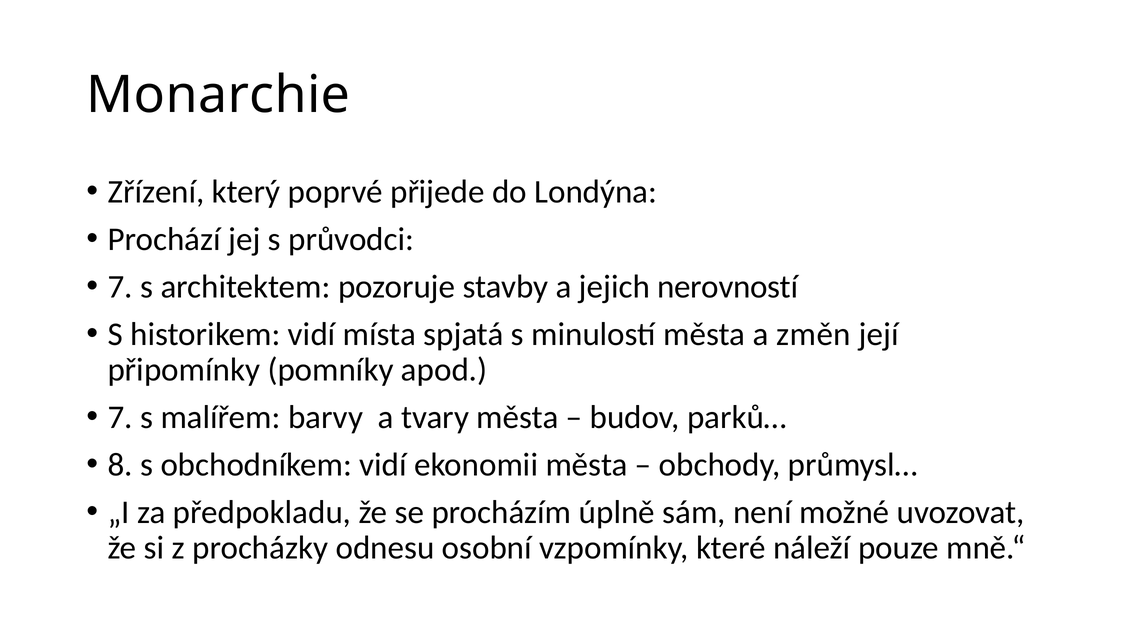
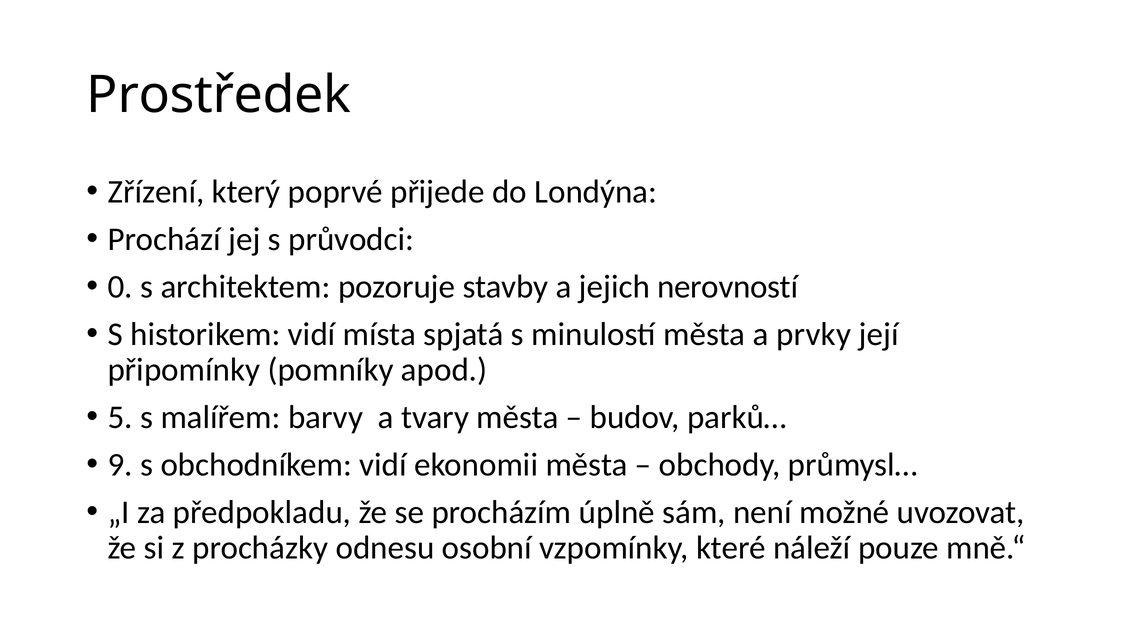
Monarchie: Monarchie -> Prostředek (219, 95)
7: 7 -> 0 (120, 287)
změn: změn -> prvky (814, 334)
7: 7 -> 5 (120, 417)
8: 8 -> 9 (120, 465)
